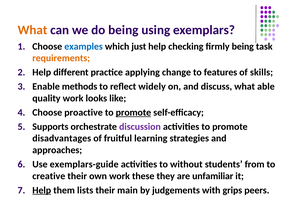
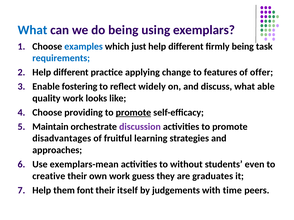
What colour: orange -> blue (33, 30)
checking: checking -> different (186, 47)
requirements colour: orange -> blue (61, 58)
skills: skills -> offer (262, 72)
methods: methods -> fostering (80, 87)
proactive: proactive -> providing (84, 113)
Supports: Supports -> Maintain (50, 127)
exemplars-guide: exemplars-guide -> exemplars-mean (84, 165)
from: from -> even (255, 165)
these: these -> guess (143, 176)
unfamiliar: unfamiliar -> graduates (213, 176)
Help underline: present -> none (42, 191)
lists: lists -> font (85, 191)
main: main -> itself (127, 191)
grips: grips -> time (232, 191)
